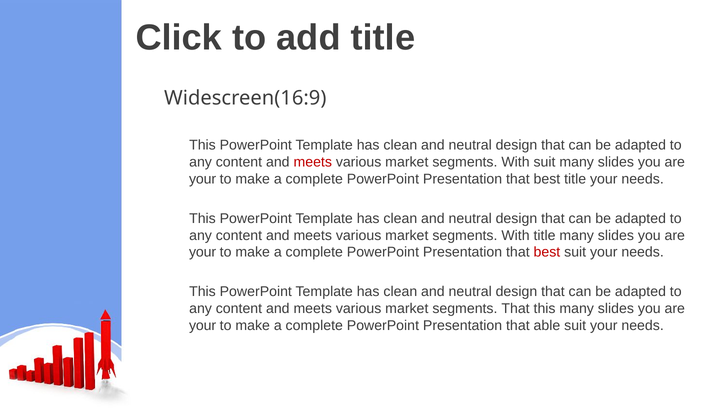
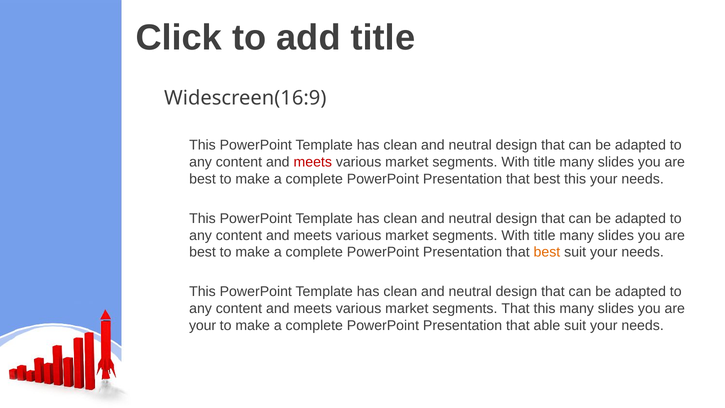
suit: suit -> title (545, 162)
your: your -> best (203, 179)
best title: title -> this (575, 179)
your: your -> best (203, 252)
best colour: red -> orange (547, 252)
